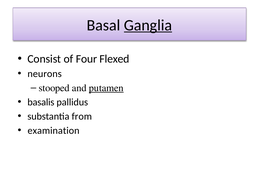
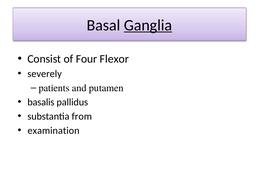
Flexed: Flexed -> Flexor (114, 59)
neurons: neurons -> severely (45, 74)
stooped: stooped -> patients (54, 88)
putamen underline: present -> none (106, 88)
